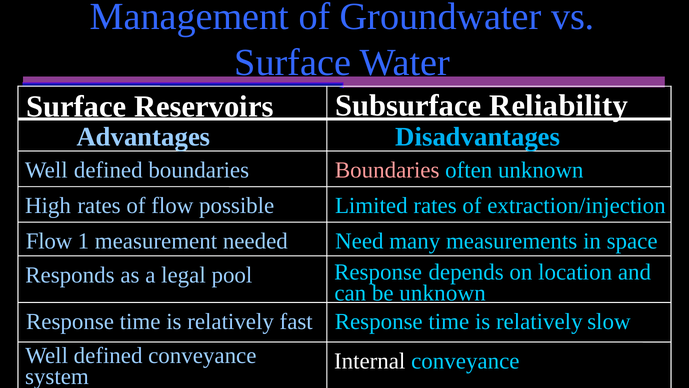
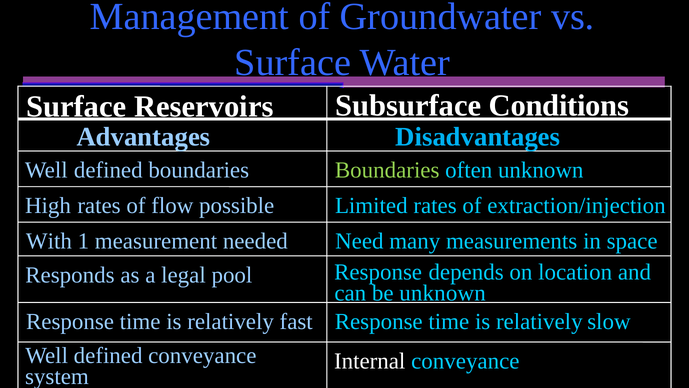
Reliability: Reliability -> Conditions (559, 106)
Boundaries colour: pink -> light green (387, 170)
Flow: Flow -> With (49, 241)
